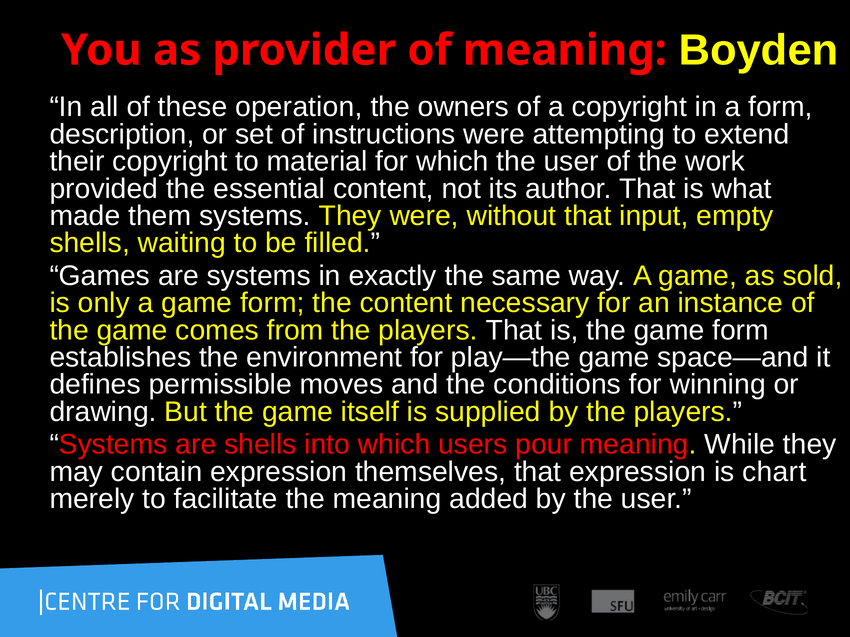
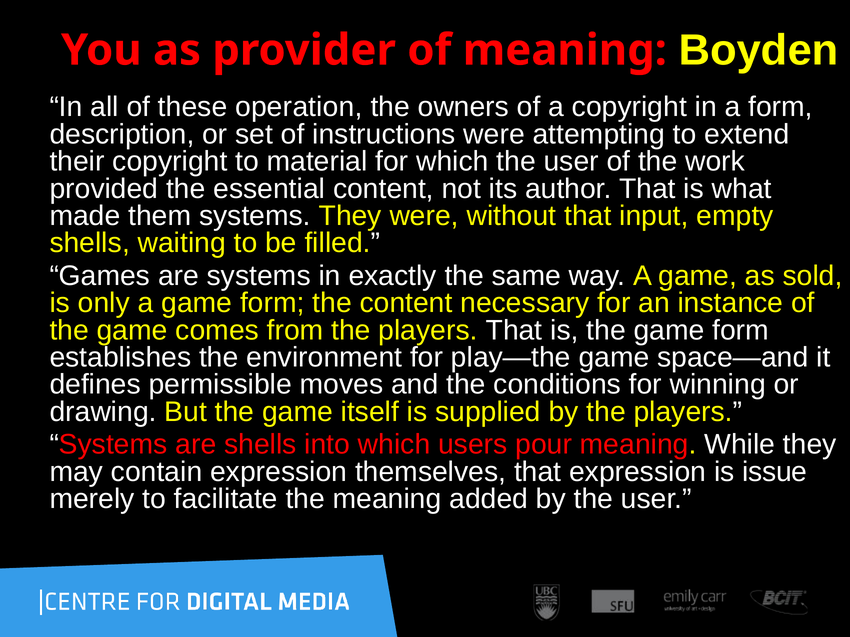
chart: chart -> issue (775, 472)
